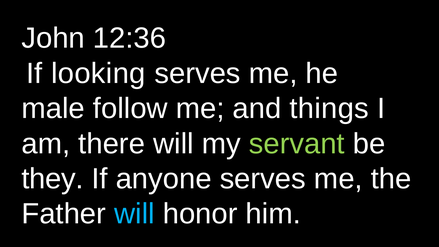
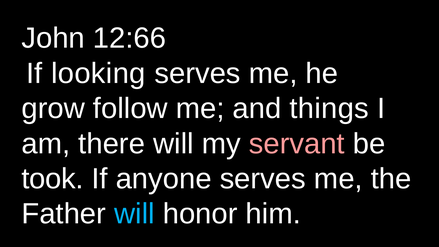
12:36: 12:36 -> 12:66 (130, 38)
male: male -> grow (53, 109)
servant colour: light green -> pink (297, 144)
they: they -> took (53, 179)
